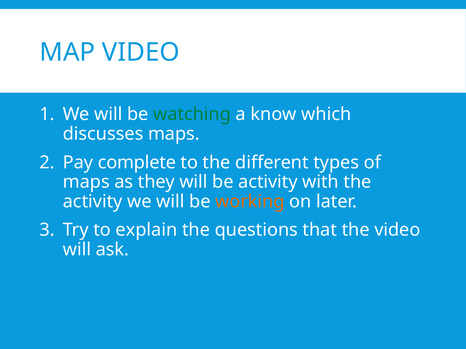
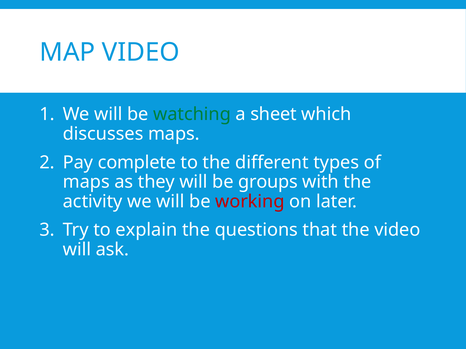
know: know -> sheet (274, 114)
be activity: activity -> groups (268, 182)
working colour: orange -> red (250, 202)
